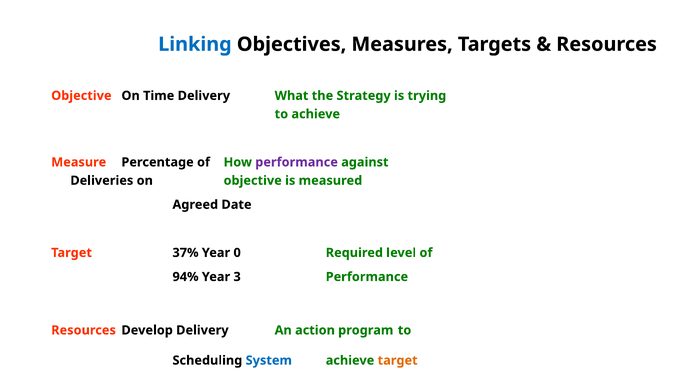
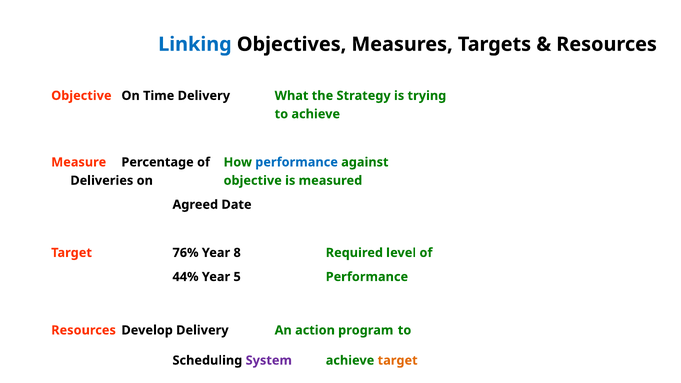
performance colour: purple -> blue (297, 162)
37%: 37% -> 76% (186, 253)
0: 0 -> 8 (237, 253)
94%: 94% -> 44% (186, 277)
3: 3 -> 5 (237, 277)
System colour: blue -> purple (269, 360)
